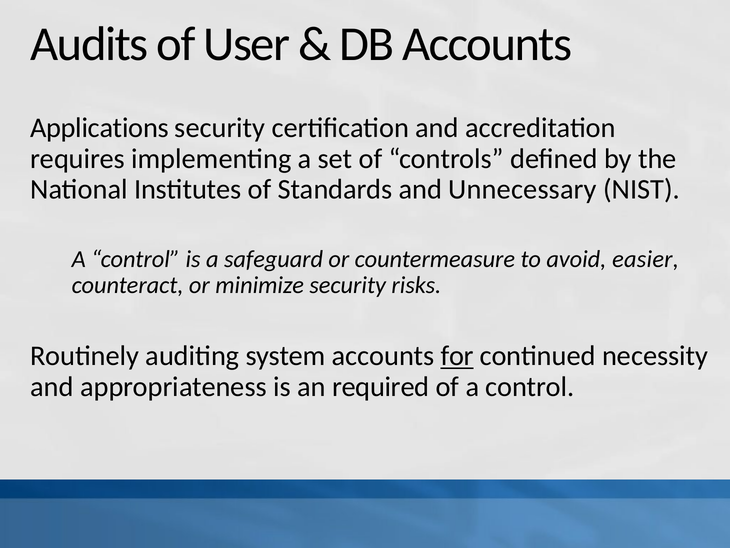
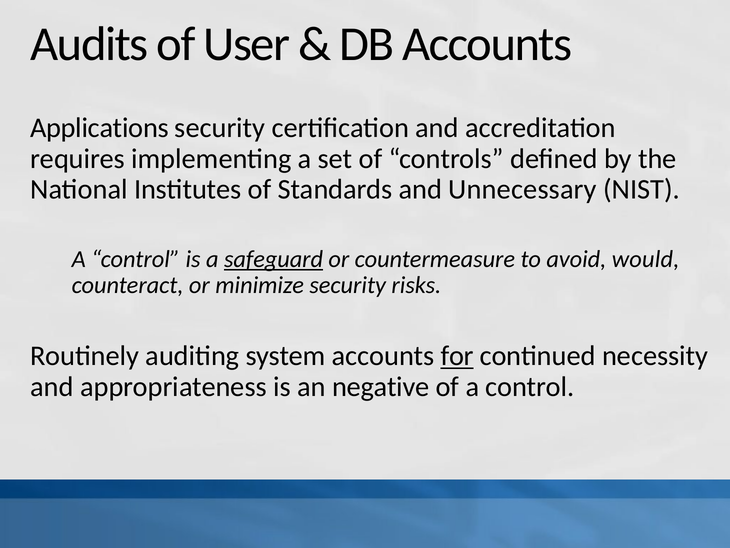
safeguard underline: none -> present (274, 259)
easier: easier -> would (646, 259)
required: required -> negative (381, 386)
